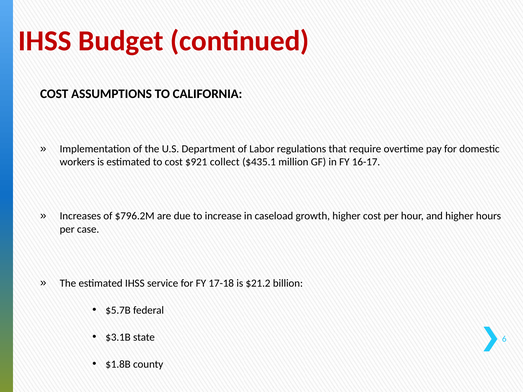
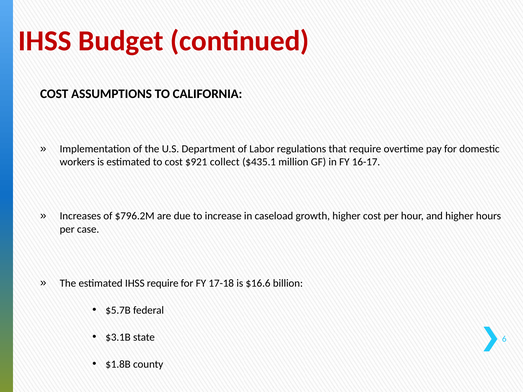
IHSS service: service -> require (163, 283)
$21.2: $21.2 -> $16.6 (258, 283)
